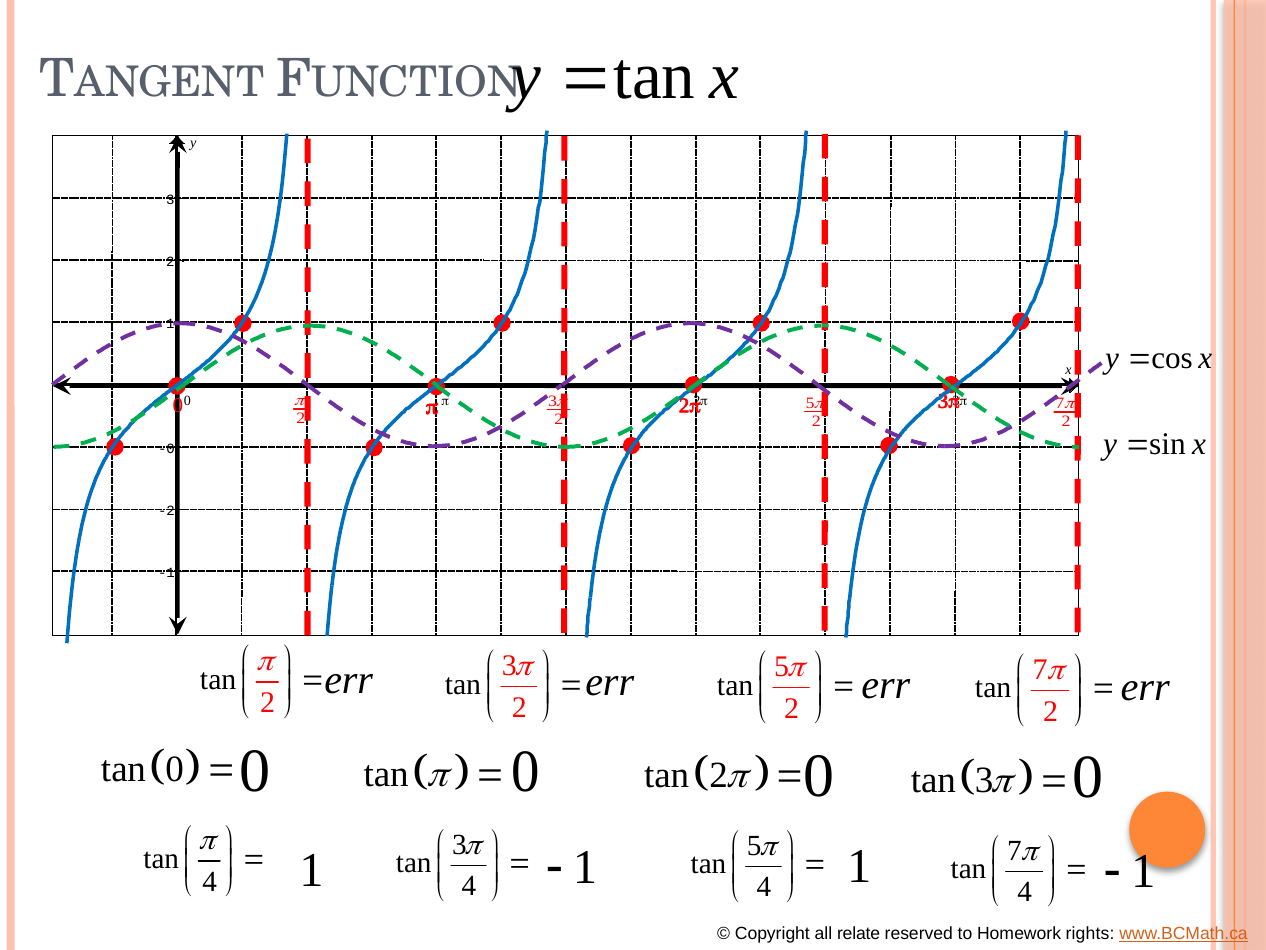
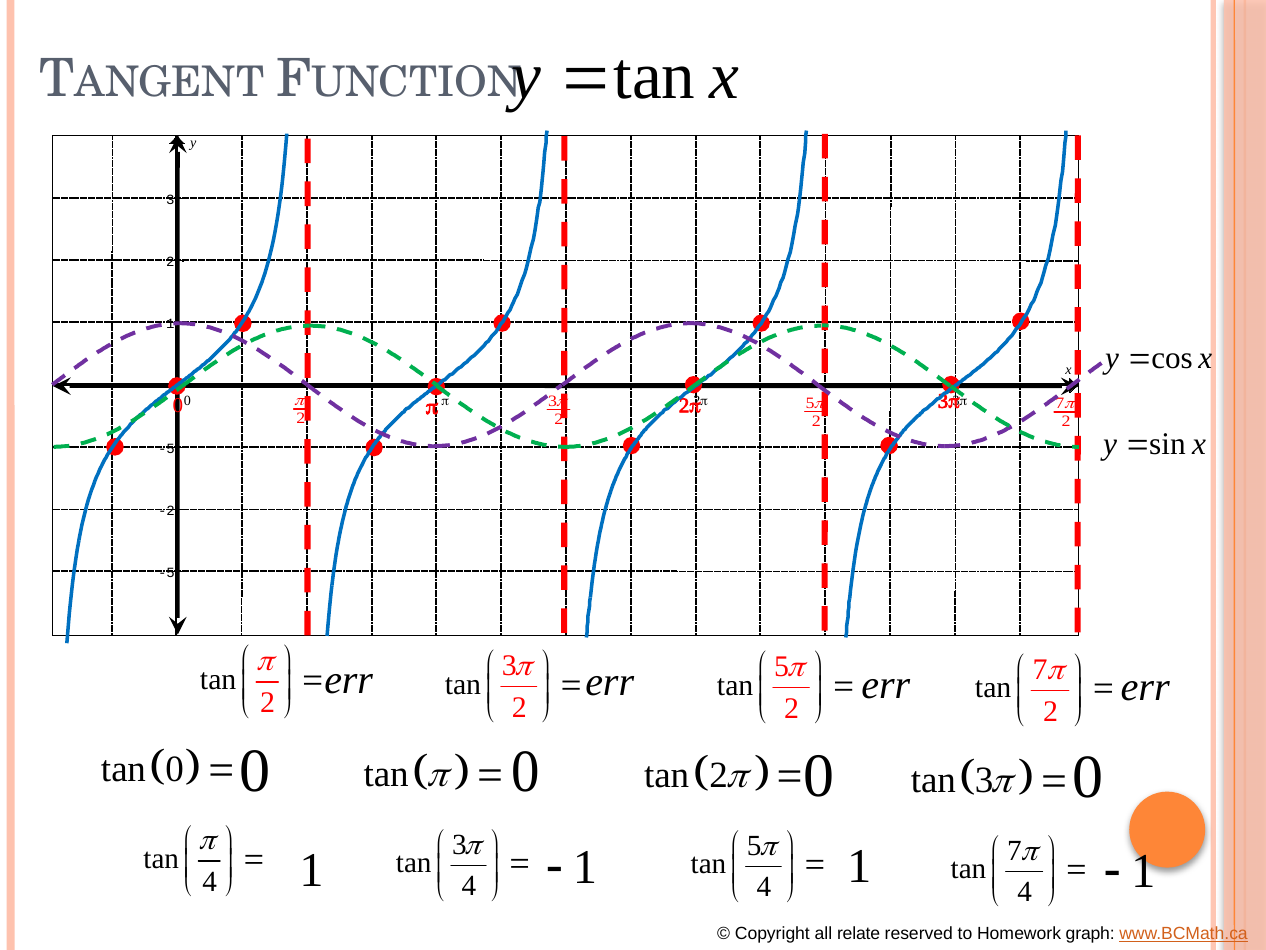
-0: -0 -> -5 (166, 448)
-1: -1 -> -5 (166, 573)
rights: rights -> graph (1090, 934)
